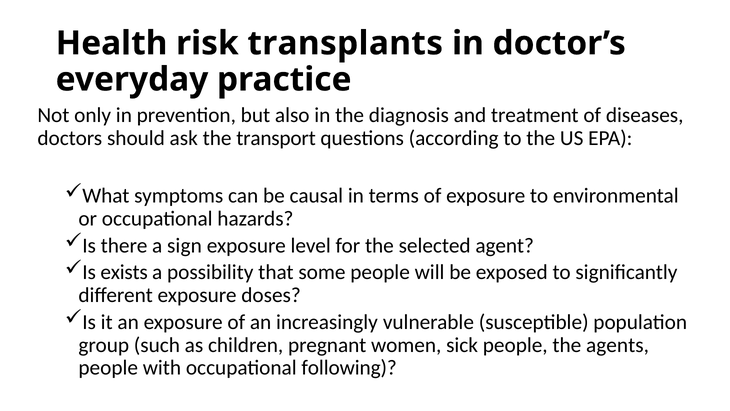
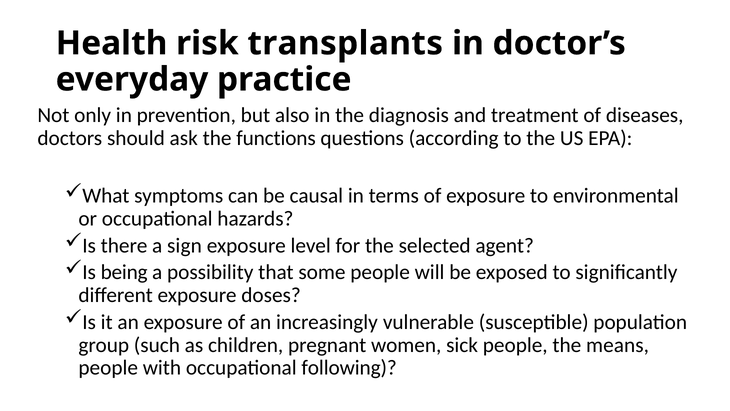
transport: transport -> functions (276, 138)
exists: exists -> being (124, 272)
agents: agents -> means (618, 345)
